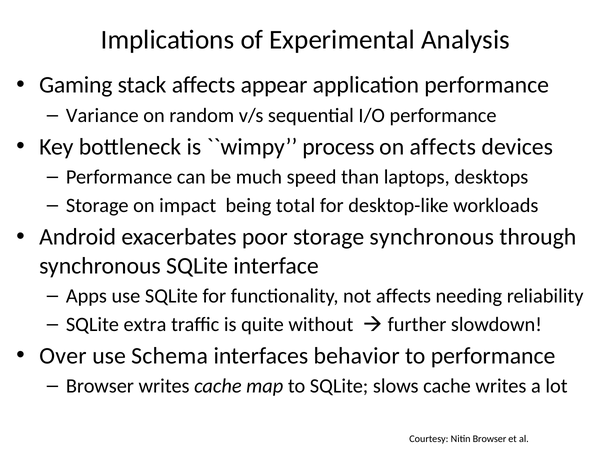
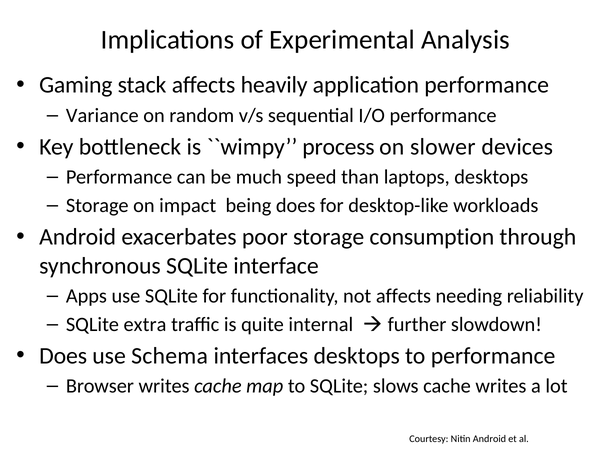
appear: appear -> heavily (274, 85)
on affects: affects -> slower (443, 147)
being total: total -> does (296, 206)
storage synchronous: synchronous -> consumption (432, 237)
without: without -> internal (321, 325)
Over: Over -> Does (63, 356)
interfaces behavior: behavior -> desktops (357, 356)
Nitin Browser: Browser -> Android (489, 439)
